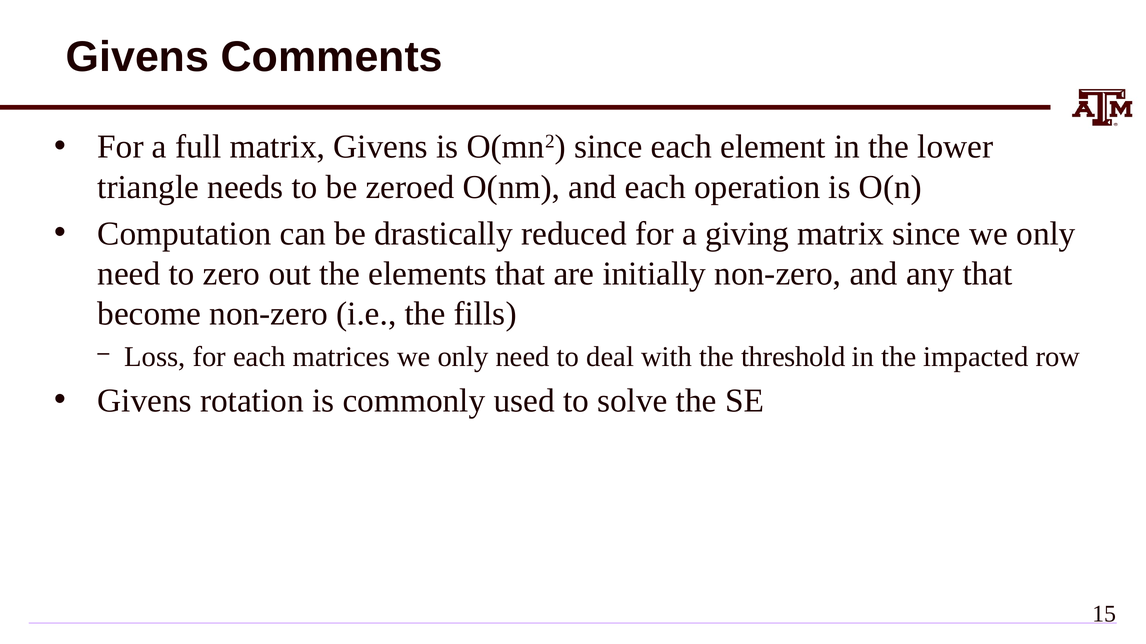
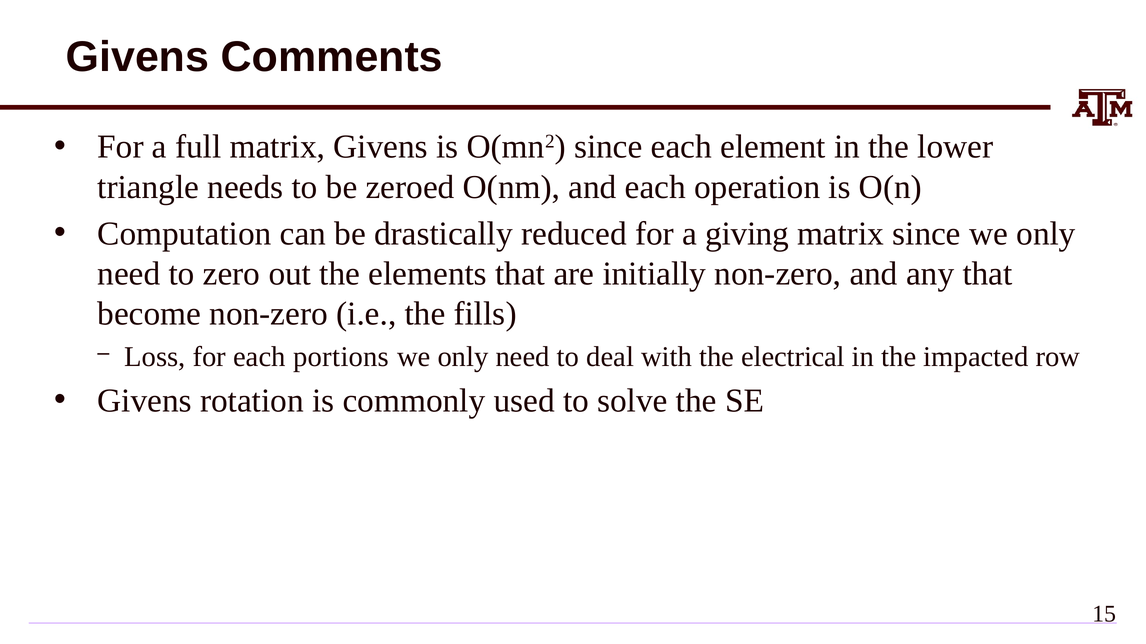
matrices: matrices -> portions (341, 357)
threshold: threshold -> electrical (793, 357)
